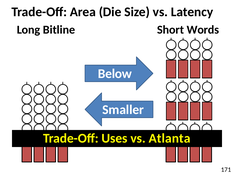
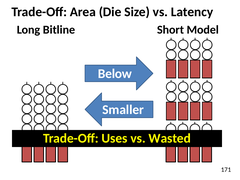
Words: Words -> Model (203, 30)
Atlanta: Atlanta -> Wasted (170, 138)
